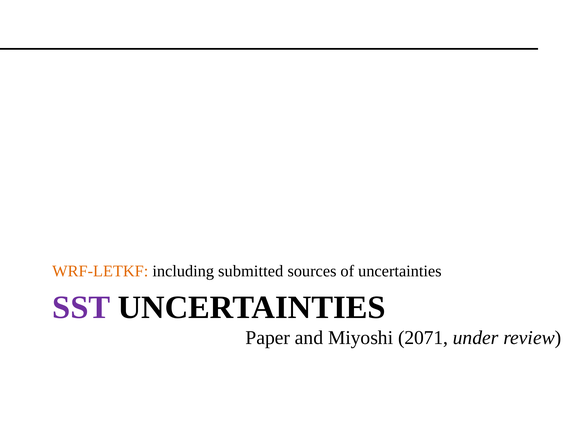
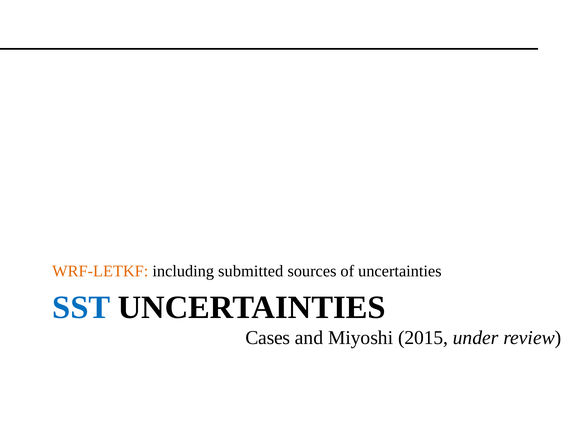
SST colour: purple -> blue (81, 308)
Paper: Paper -> Cases (268, 338)
2071: 2071 -> 2015 (423, 338)
